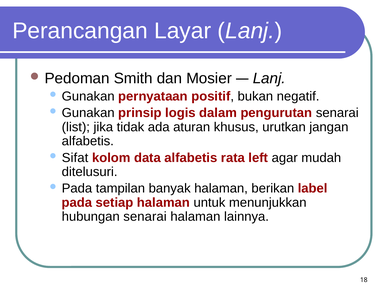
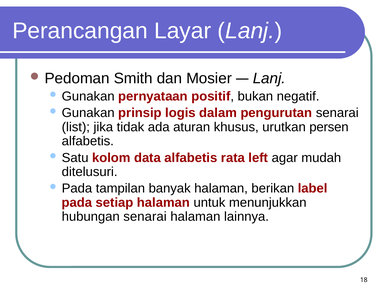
jangan: jangan -> persen (329, 127)
Sifat: Sifat -> Satu (75, 158)
